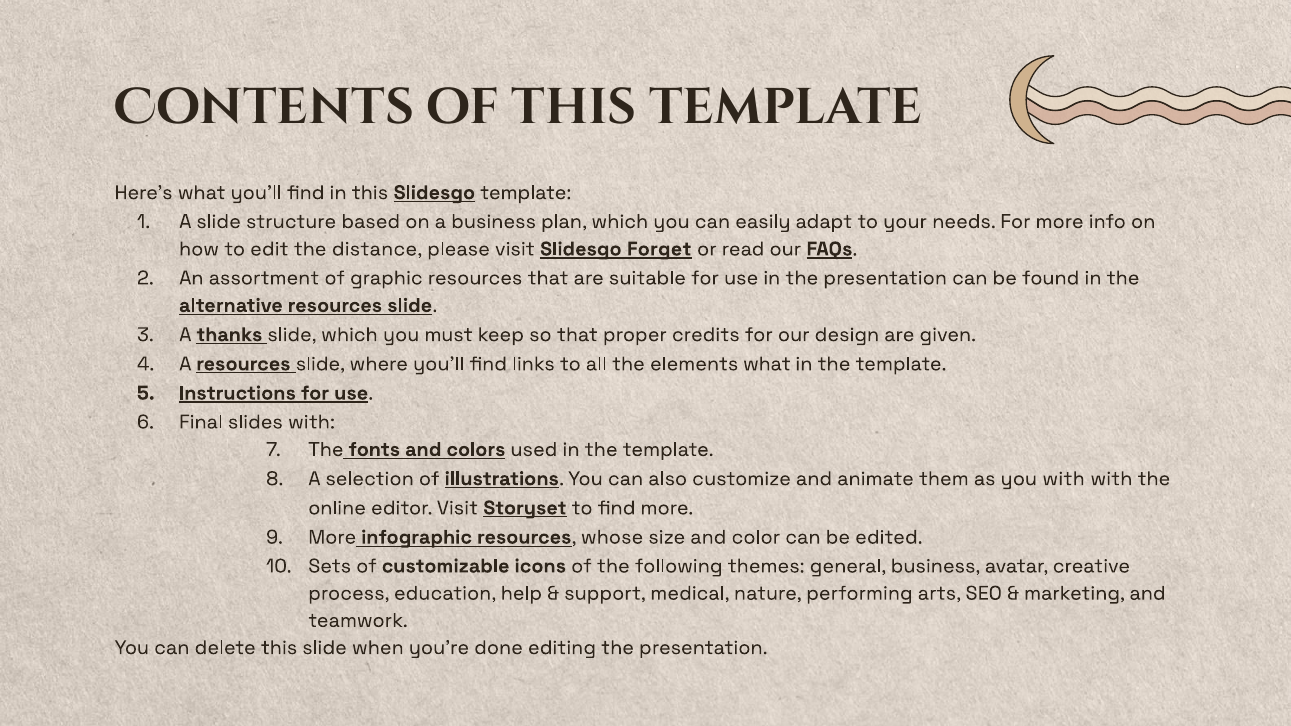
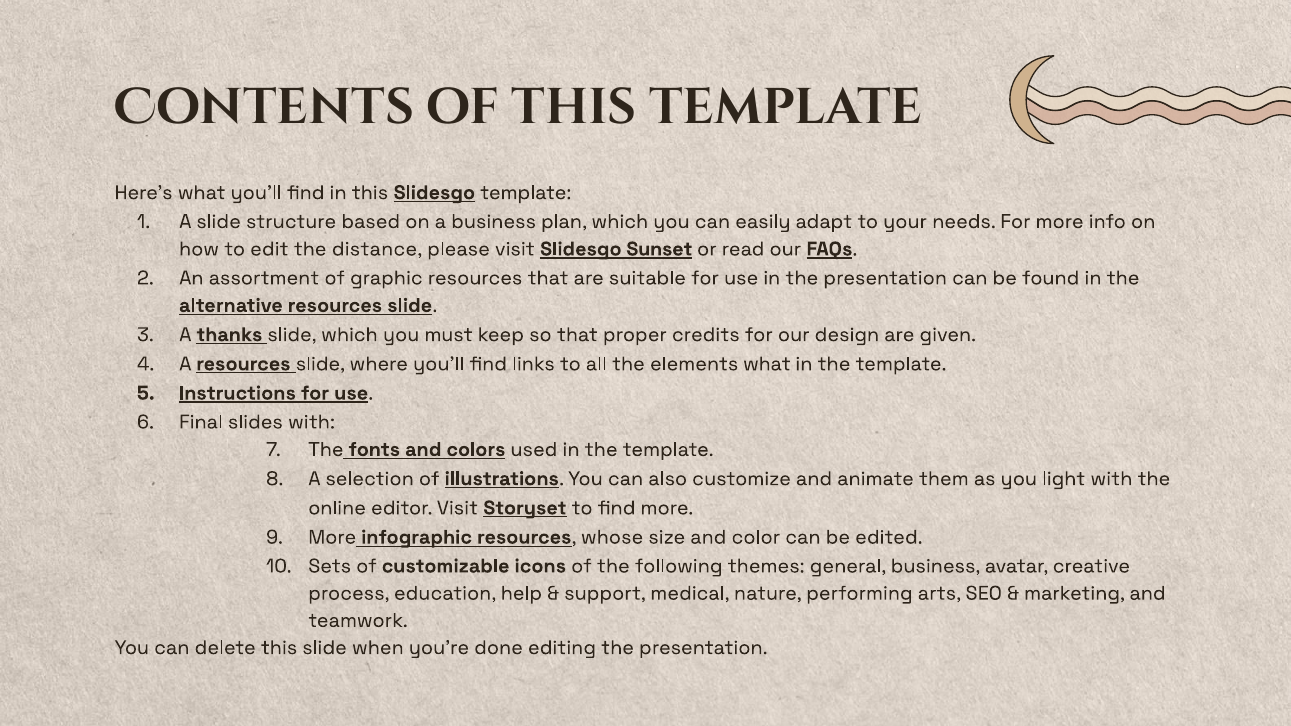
Forget: Forget -> Sunset (659, 249)
you with: with -> light (1064, 479)
